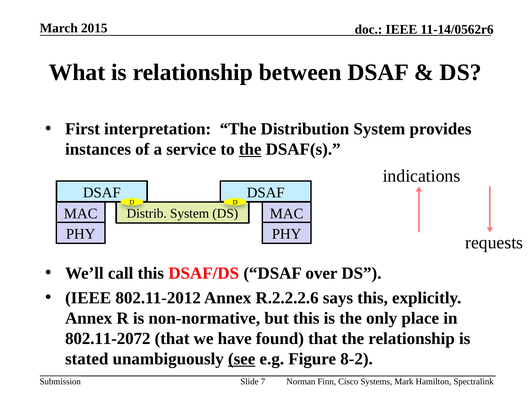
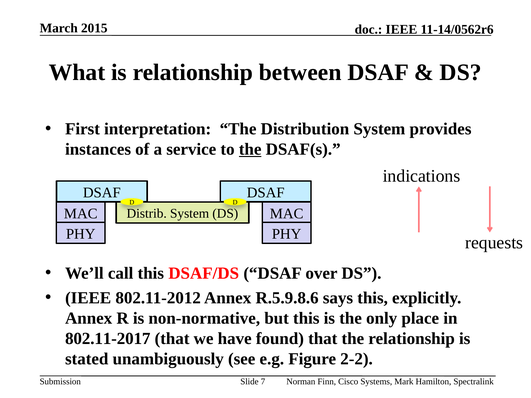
R.2.2.2.6: R.2.2.2.6 -> R.5.9.8.6 (287, 298)
802.11-2072: 802.11-2072 -> 802.11-2017 (108, 339)
see underline: present -> none (242, 359)
8-2: 8-2 -> 2-2 (357, 359)
